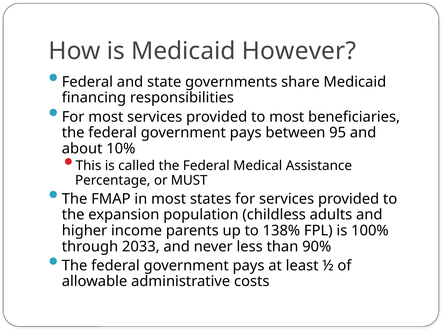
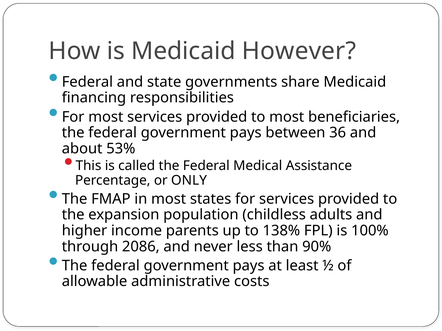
95: 95 -> 36 (338, 133)
10%: 10% -> 53% (121, 149)
MUST: MUST -> ONLY (189, 181)
2033: 2033 -> 2086 (141, 247)
